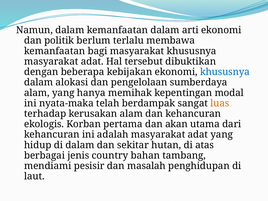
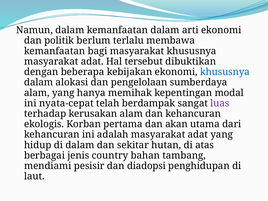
nyata-maka: nyata-maka -> nyata-cepat (66, 103)
luas colour: orange -> purple (220, 103)
masalah: masalah -> diadopsi (146, 166)
